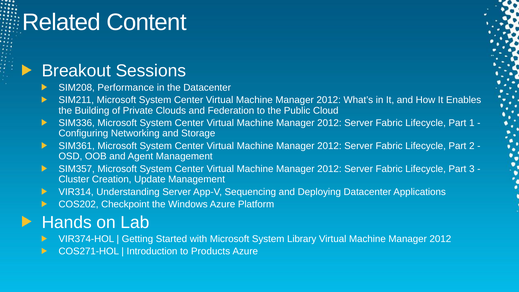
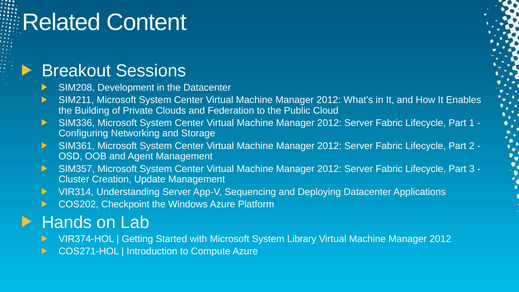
Performance: Performance -> Development (126, 88)
Products: Products -> Compute (211, 251)
